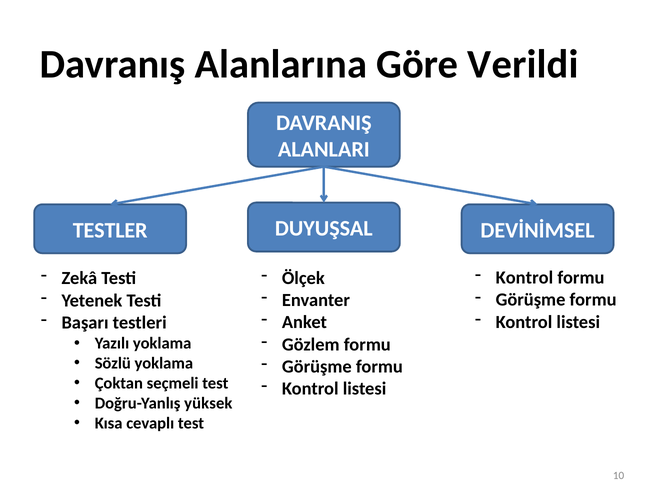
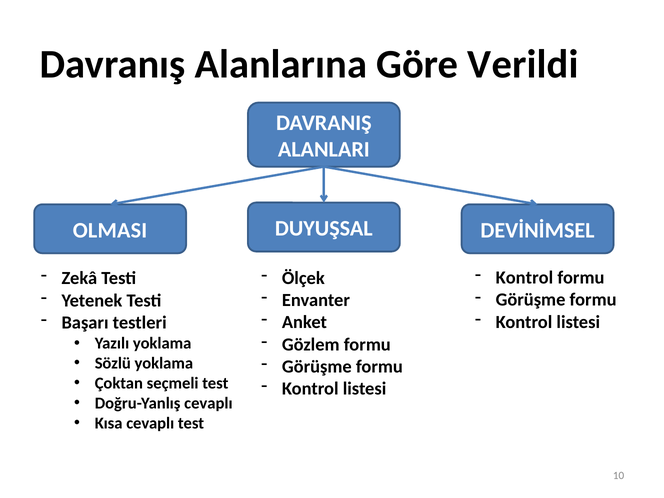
TESTLER: TESTLER -> OLMASI (110, 230)
Doğru-Yanlış yüksek: yüksek -> cevaplı (208, 403)
